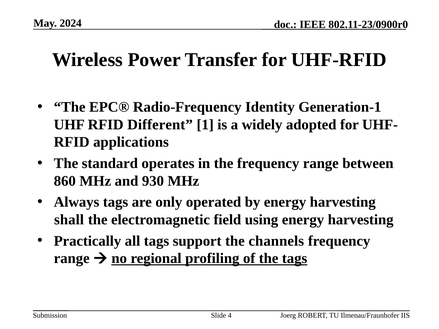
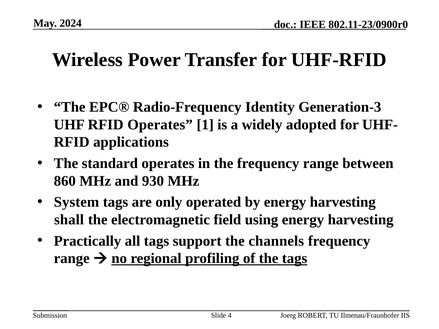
Generation-1: Generation-1 -> Generation-3 (340, 107)
RFID Different: Different -> Operates (160, 125)
Always: Always -> System (76, 202)
